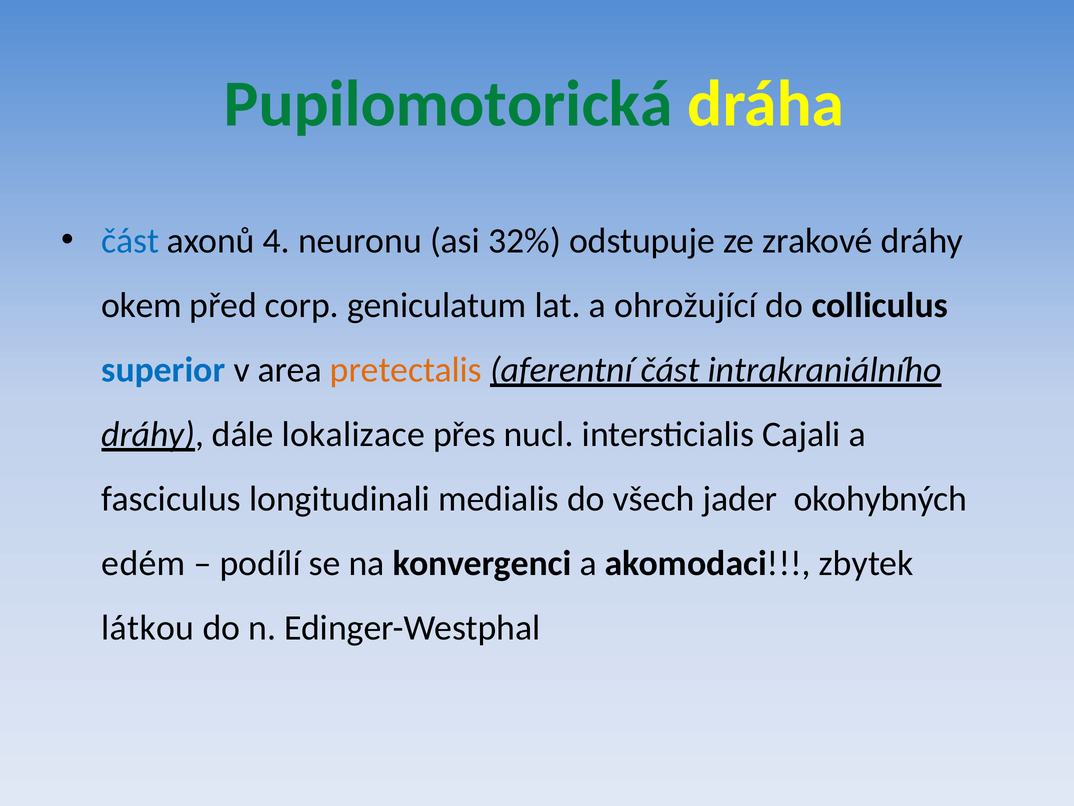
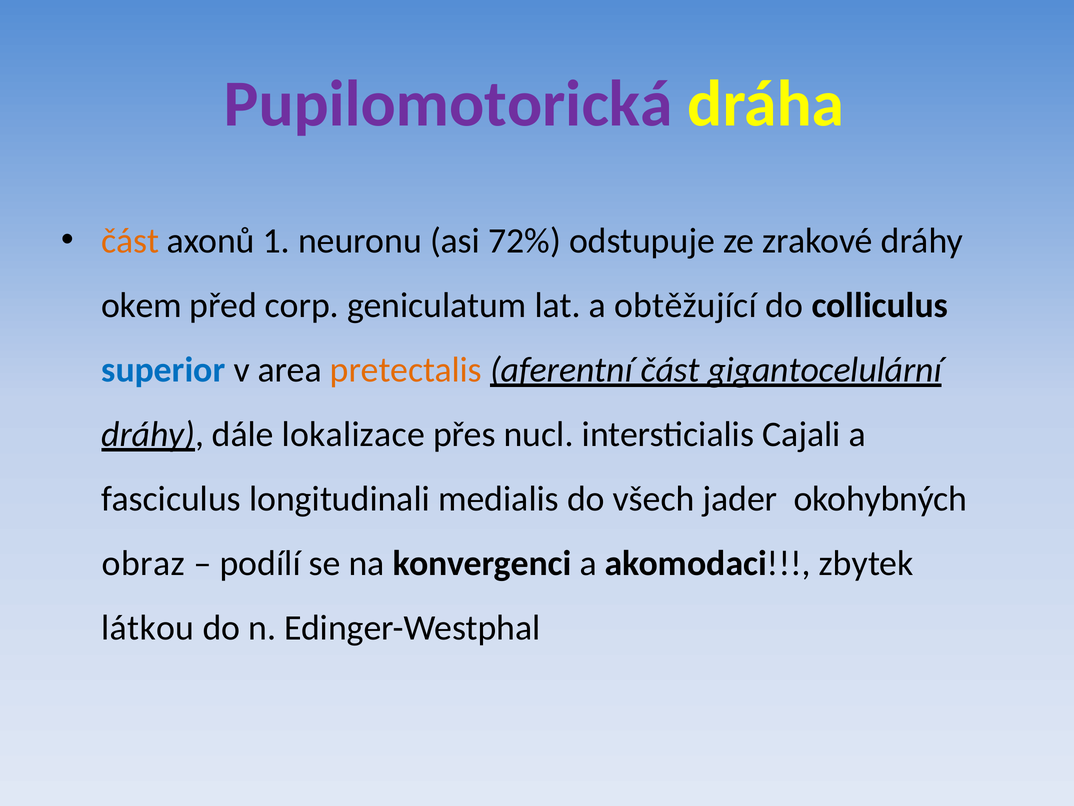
Pupilomotorická colour: green -> purple (448, 104)
část colour: blue -> orange (130, 241)
4: 4 -> 1 (276, 241)
32%: 32% -> 72% (524, 241)
ohrožující: ohrožující -> obtěžující (685, 305)
intrakraniálního: intrakraniálního -> gigantocelulární (825, 370)
edém: edém -> obraz (143, 563)
